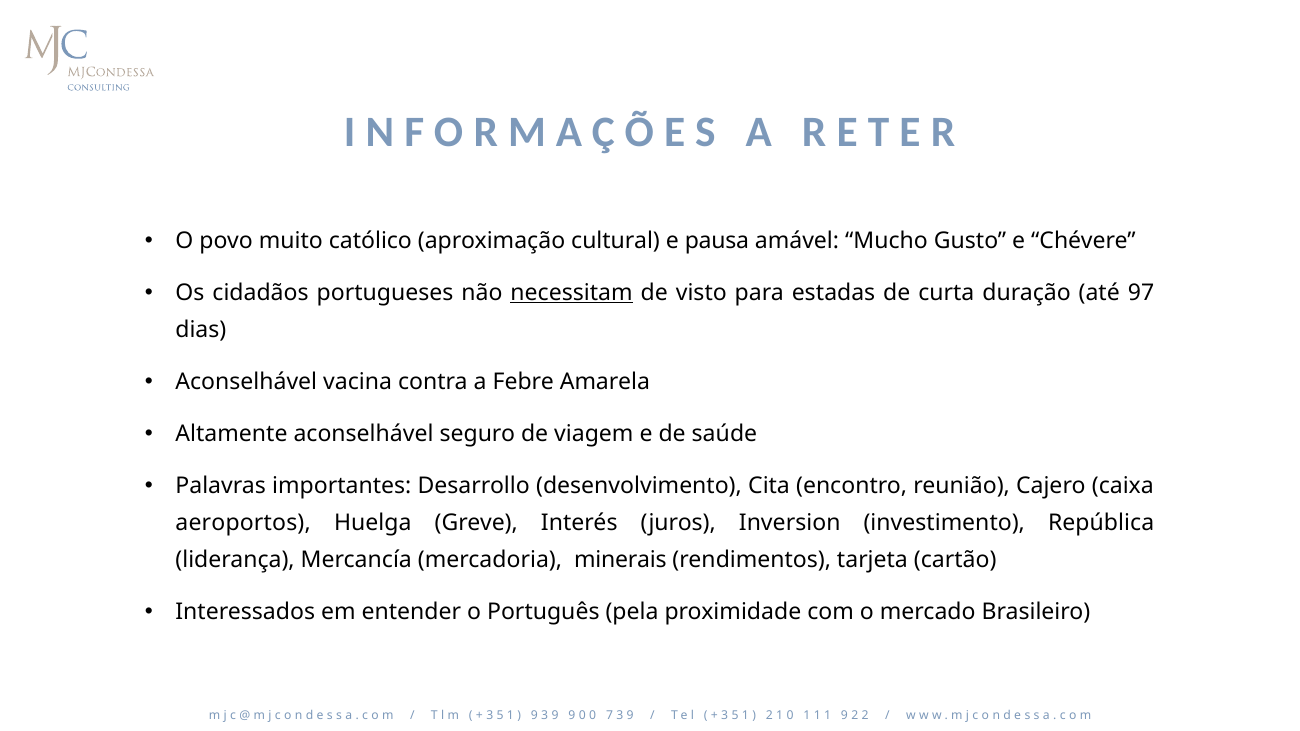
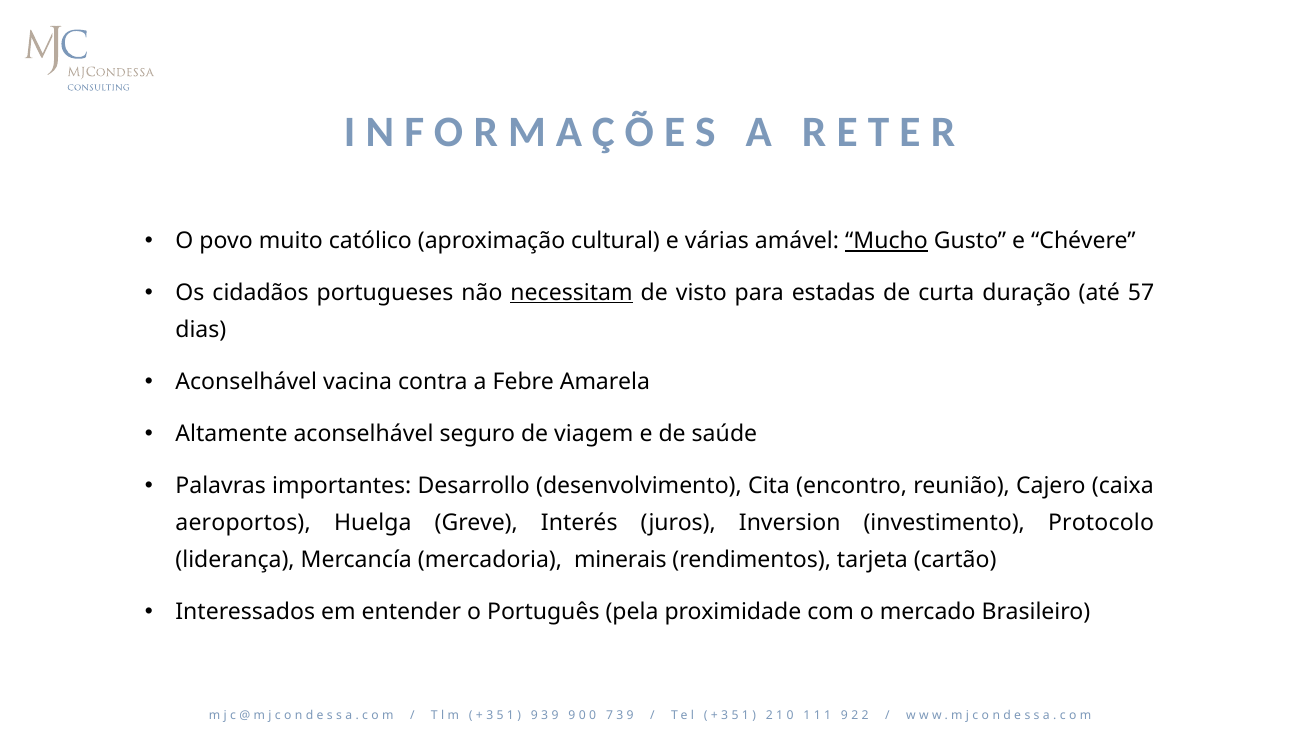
pausa: pausa -> várias (717, 241)
Mucho underline: none -> present (886, 241)
97: 97 -> 57 (1141, 293)
República: República -> Protocolo (1101, 523)
